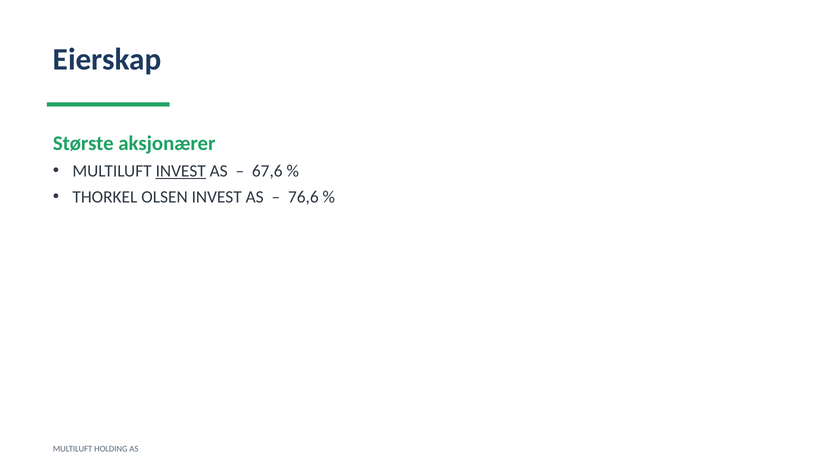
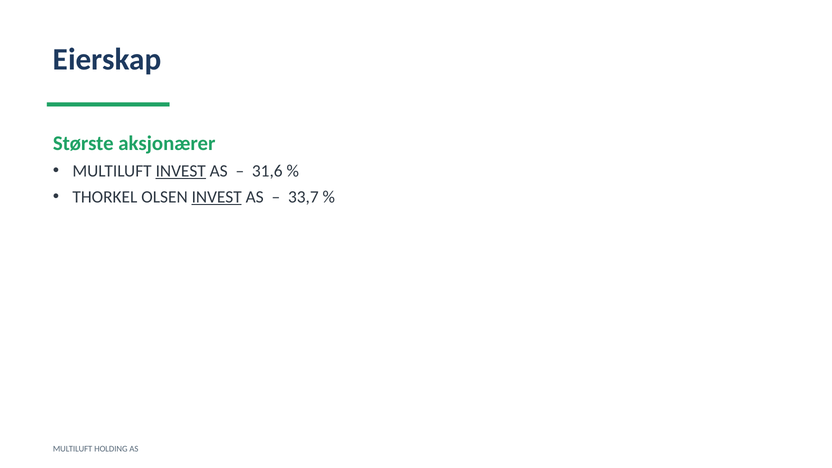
67,6: 67,6 -> 31,6 (267, 171)
INVEST underline: none -> present (217, 197)
76,6: 76,6 -> 33,7 (303, 197)
